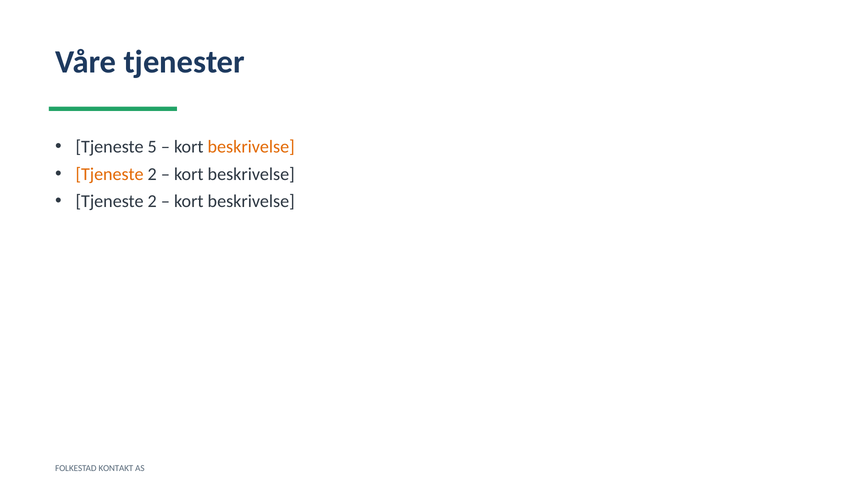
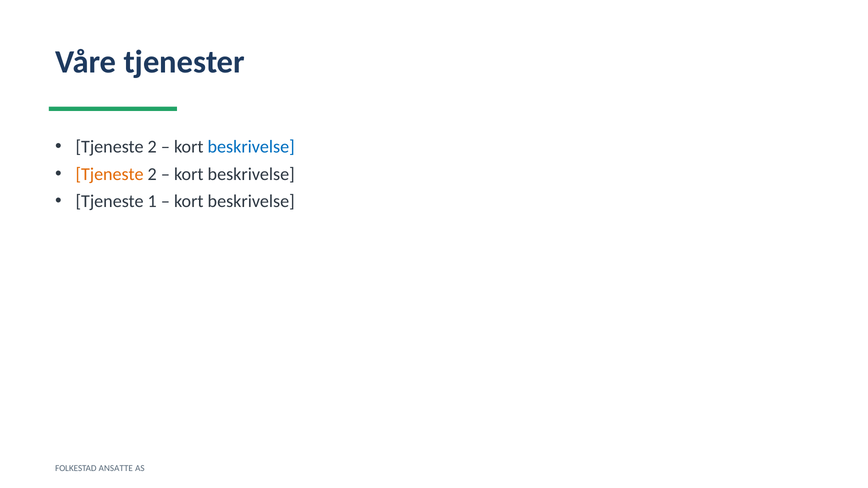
5: 5 -> 2 (152, 147)
beskrivelse colour: orange -> blue (251, 147)
2: 2 -> 1 (152, 201)
KONTAKT: KONTAKT -> ANSATTE (116, 468)
